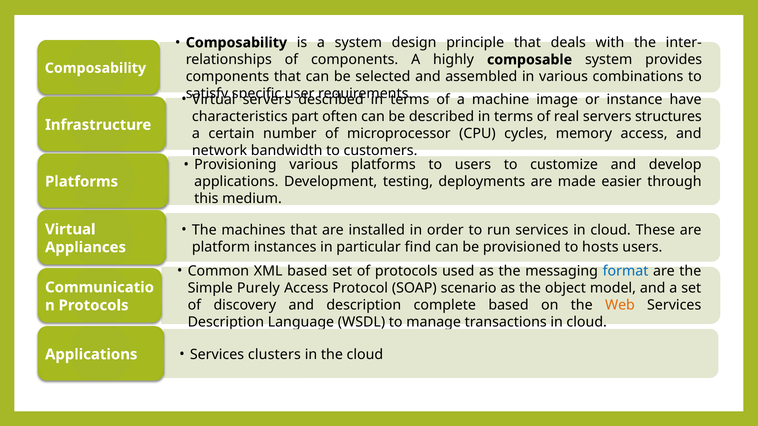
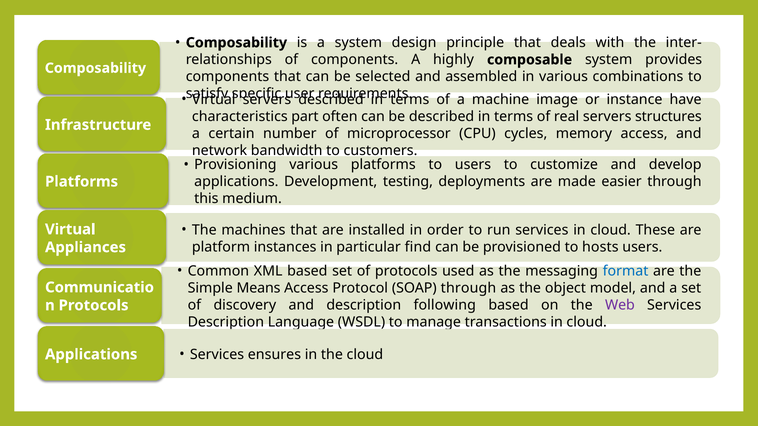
Purely: Purely -> Means (259, 288)
SOAP scenario: scenario -> through (468, 288)
complete: complete -> following (445, 305)
Web colour: orange -> purple (620, 305)
clusters: clusters -> ensures (274, 355)
